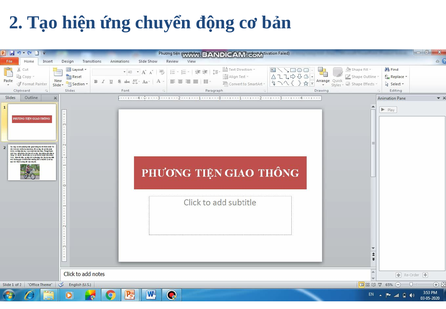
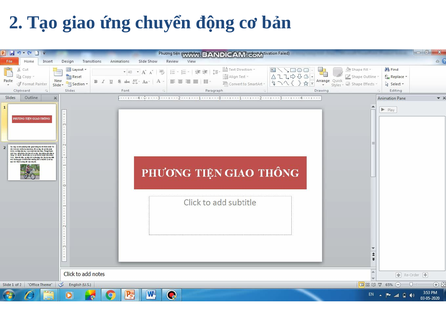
hiện: hiện -> giao (79, 23)
